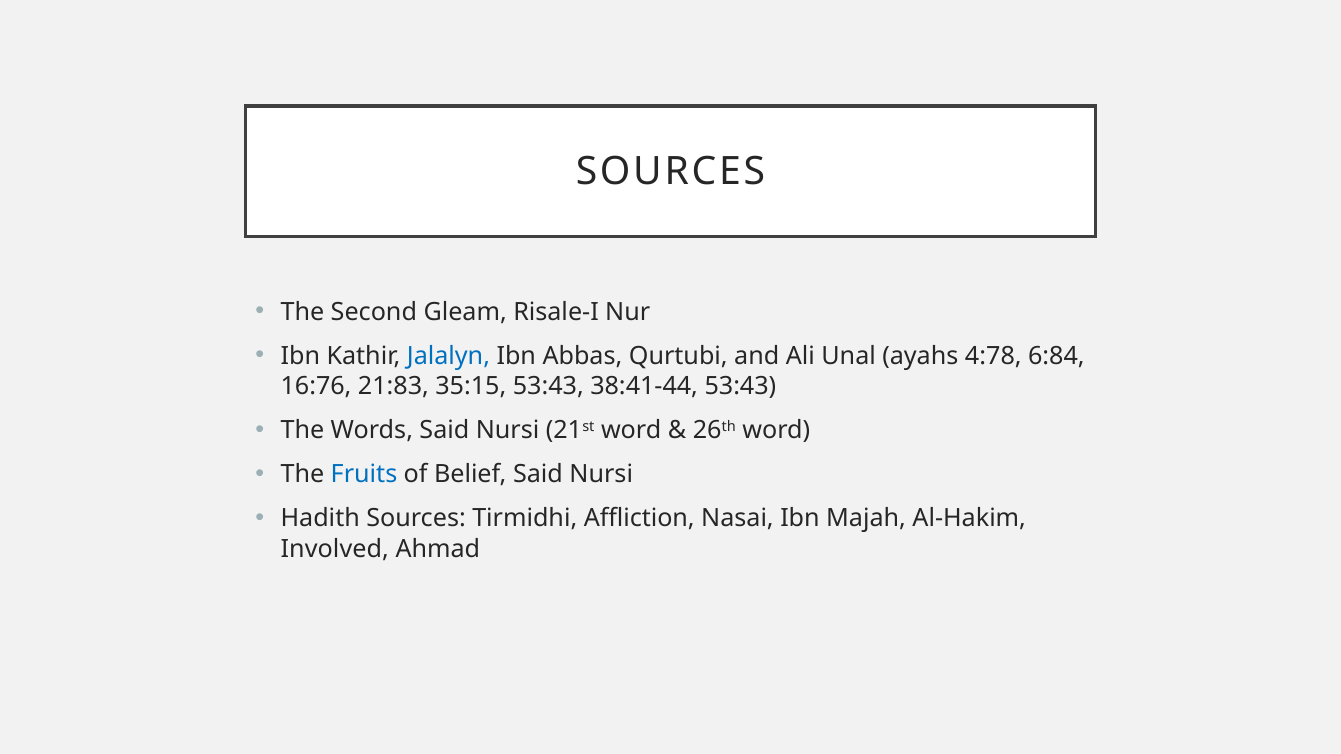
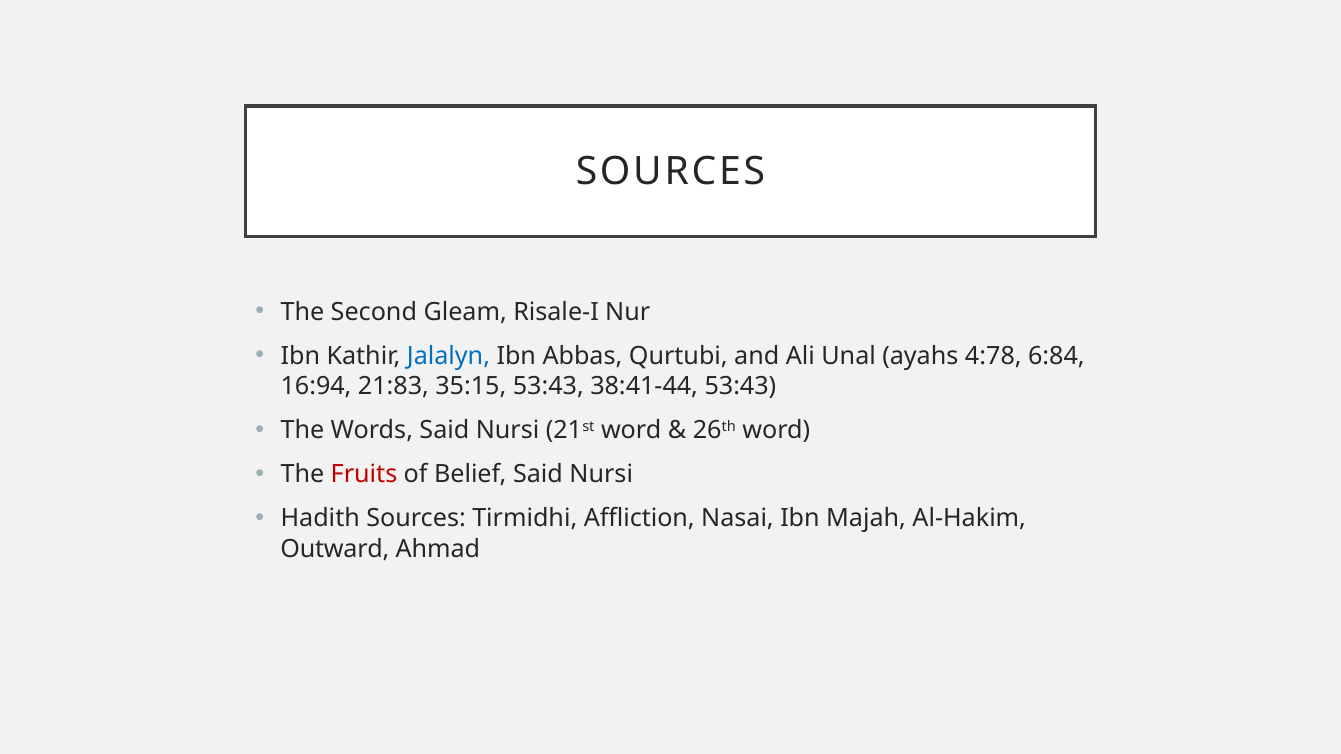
16:76: 16:76 -> 16:94 (316, 386)
Fruits colour: blue -> red (364, 475)
Involved: Involved -> Outward (335, 549)
